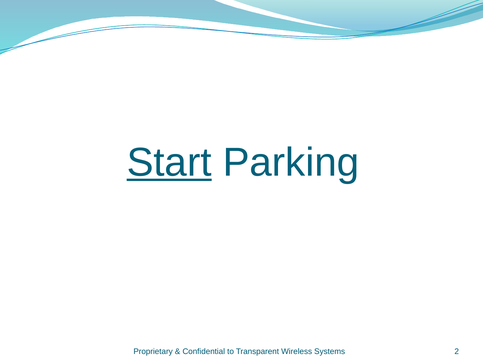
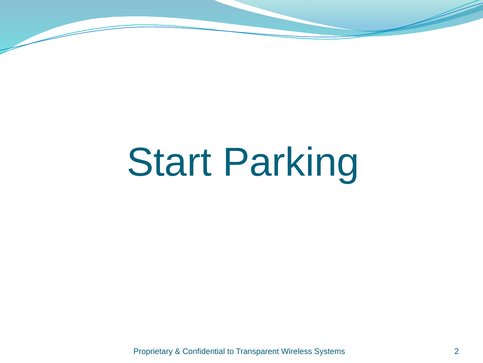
Start underline: present -> none (169, 162)
